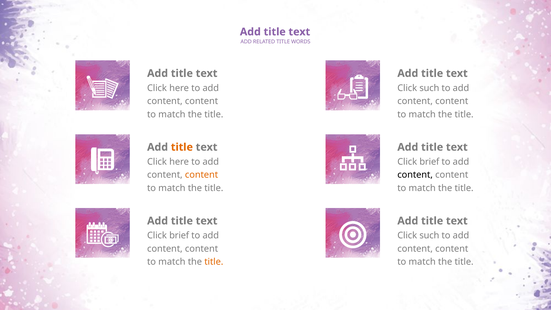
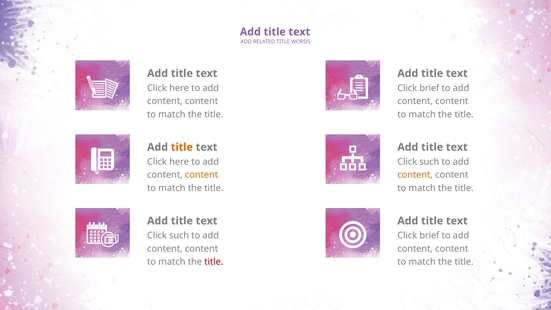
such: such -> brief (429, 88)
brief: brief -> such (429, 162)
content colour: black -> orange (415, 175)
brief: brief -> such (179, 235)
such: such -> brief (429, 235)
title colour: orange -> red (214, 262)
